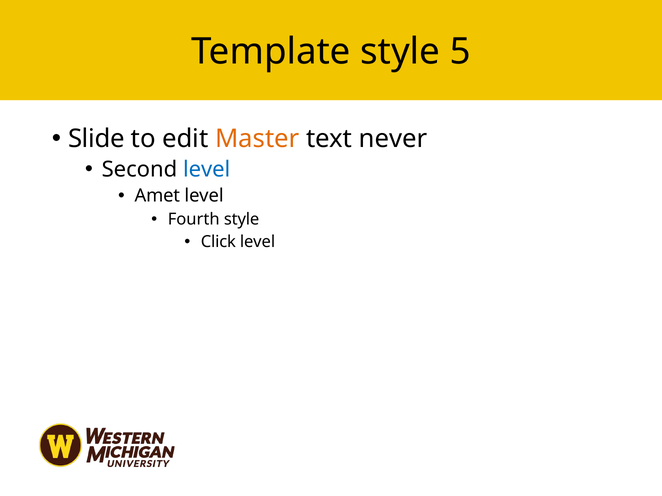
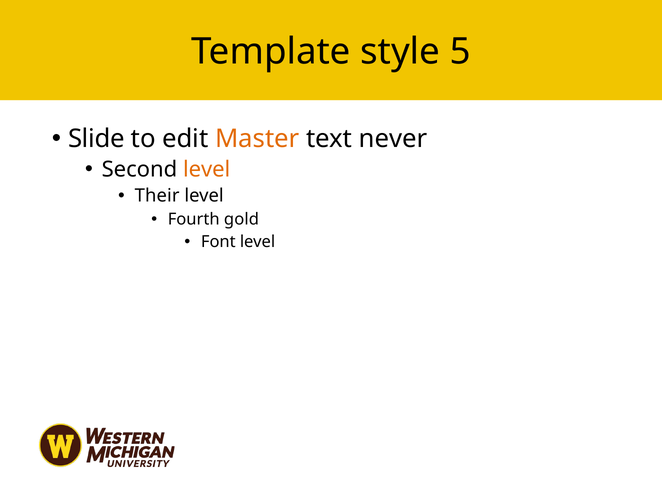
level colour: blue -> orange (207, 170)
Amet: Amet -> Their (157, 196)
Fourth style: style -> gold (241, 219)
Click: Click -> Font (218, 242)
